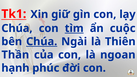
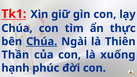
tìm underline: present -> none (74, 28)
cuộc: cuộc -> thực (123, 28)
ngoan: ngoan -> xuống (118, 55)
